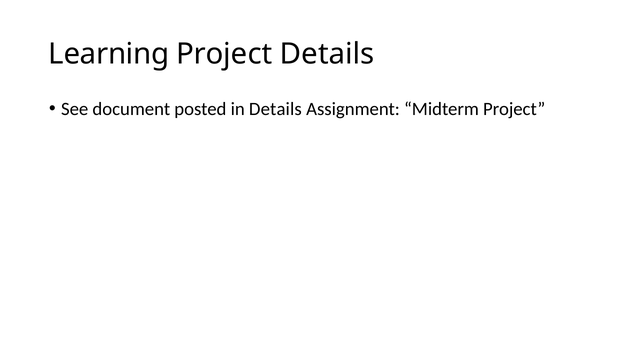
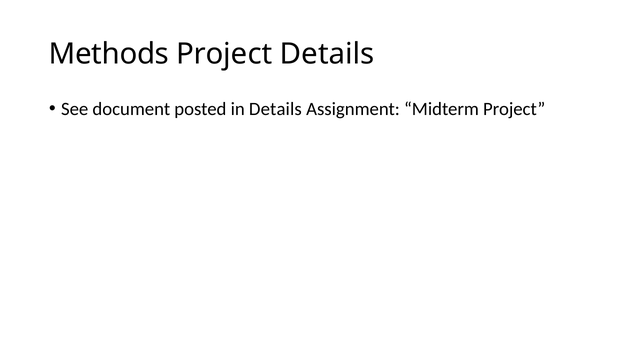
Learning: Learning -> Methods (109, 54)
